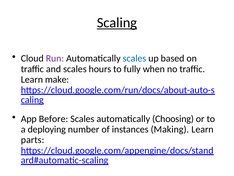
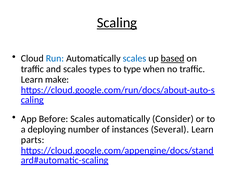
Run colour: purple -> blue (55, 58)
based underline: none -> present (173, 58)
hours: hours -> types (100, 69)
fully: fully -> type (132, 69)
Choosing: Choosing -> Consider (173, 118)
Making: Making -> Several (170, 129)
